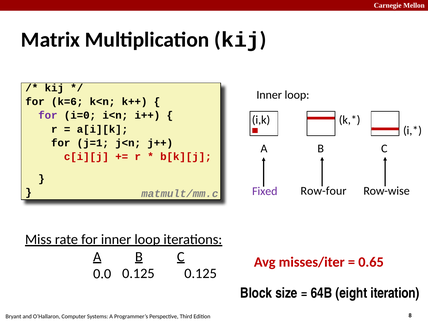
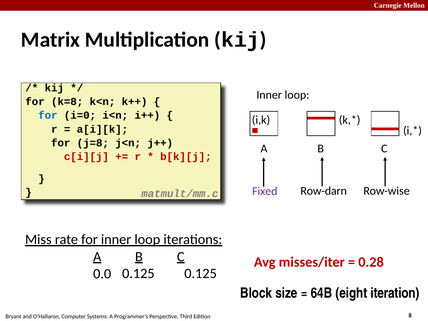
k=6: k=6 -> k=8 (67, 102)
for colour: purple -> blue (48, 115)
j=1: j=1 -> j=8 (93, 143)
Row-four: Row-four -> Row-darn (324, 191)
0.65: 0.65 -> 0.28 (371, 262)
